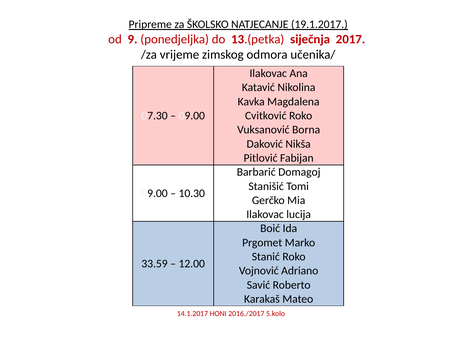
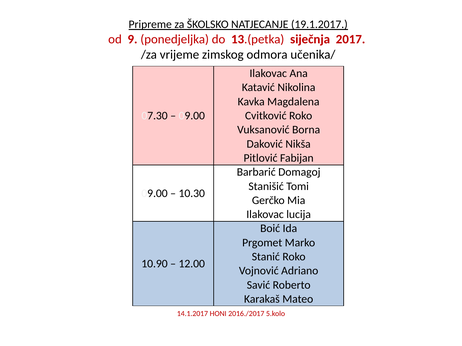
33.59: 33.59 -> 10.90 (155, 264)
